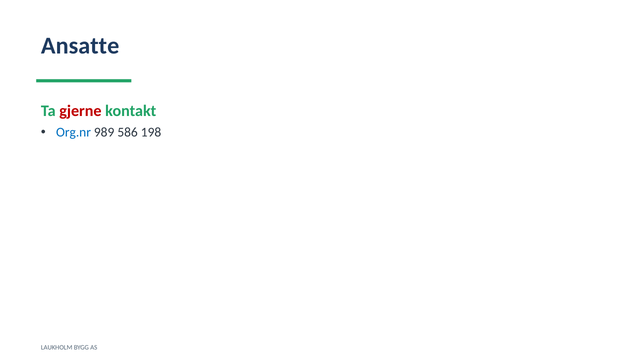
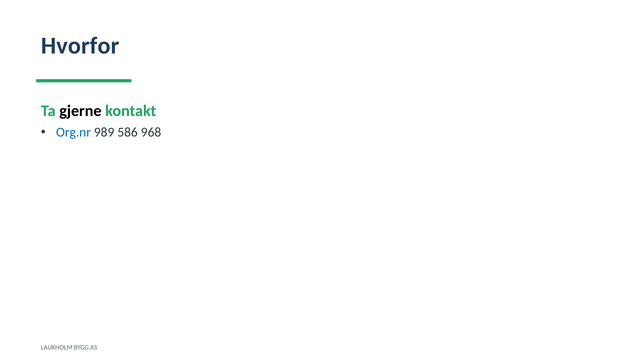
Ansatte: Ansatte -> Hvorfor (80, 46)
gjerne colour: red -> black (80, 111)
198: 198 -> 968 (151, 132)
